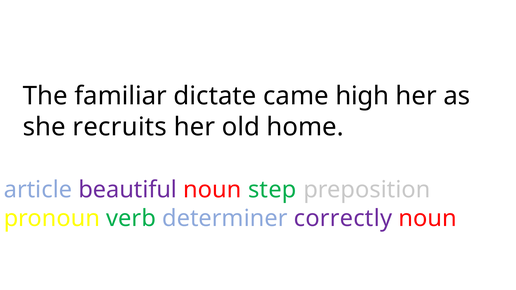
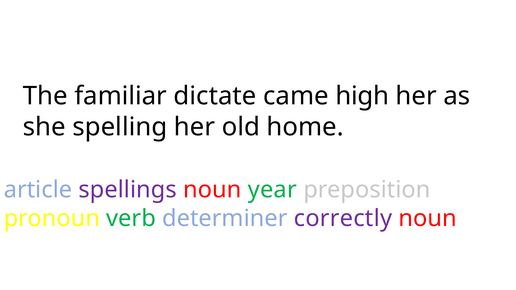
recruits: recruits -> spelling (120, 127)
beautiful: beautiful -> spellings (128, 190)
step: step -> year (272, 190)
